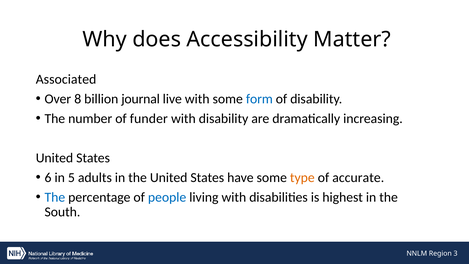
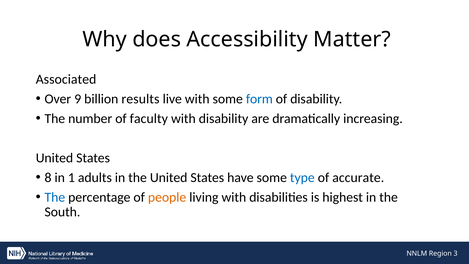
8: 8 -> 9 (78, 99)
journal: journal -> results (140, 99)
funder: funder -> faculty (149, 119)
6: 6 -> 8 (48, 177)
5: 5 -> 1 (71, 177)
type colour: orange -> blue (302, 177)
people colour: blue -> orange (167, 197)
